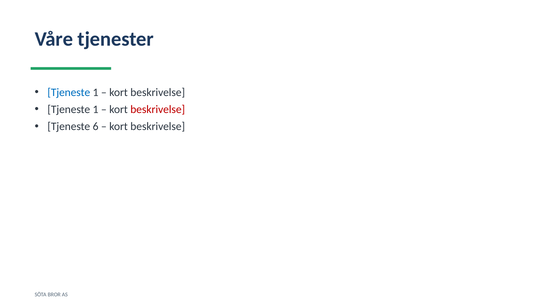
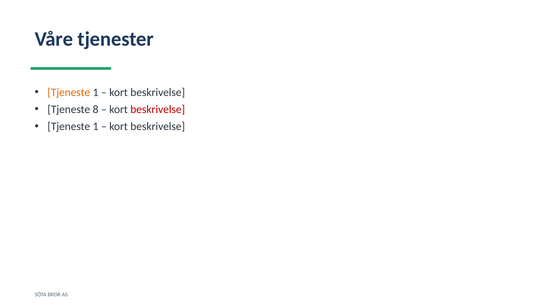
Tjeneste colour: blue -> orange (69, 92)
1: 1 -> 8 (96, 109)
6: 6 -> 1 (96, 126)
